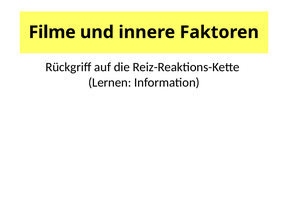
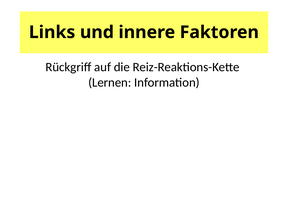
Filme: Filme -> Links (52, 32)
